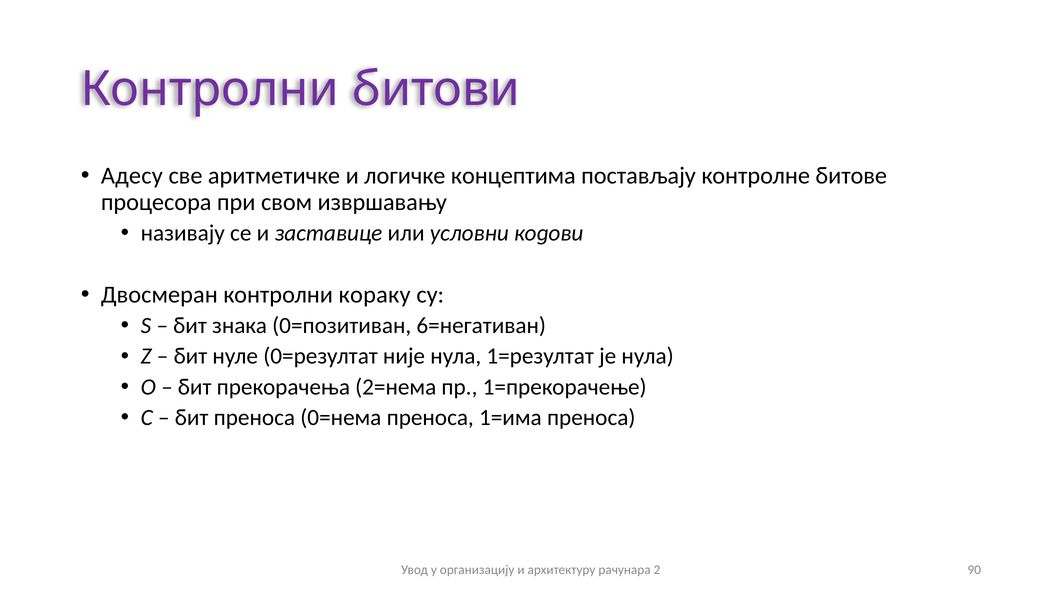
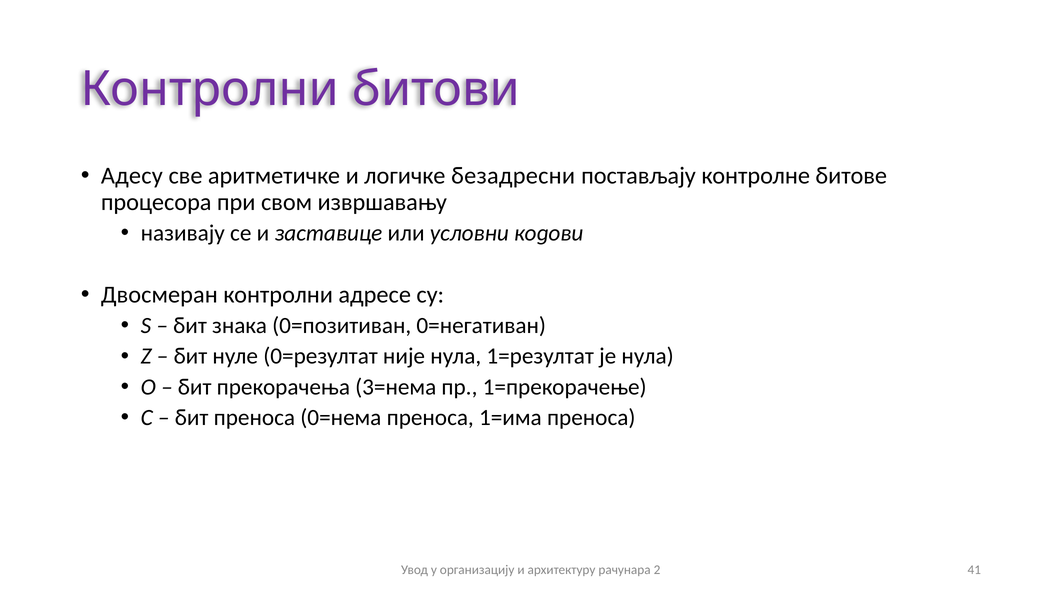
концептима: концептима -> безадресни (513, 176)
кораку: кораку -> адресе (375, 295)
6=негативан: 6=негативан -> 0=негативан (481, 326)
2=нема: 2=нема -> 3=нема (396, 387)
90: 90 -> 41 (974, 570)
